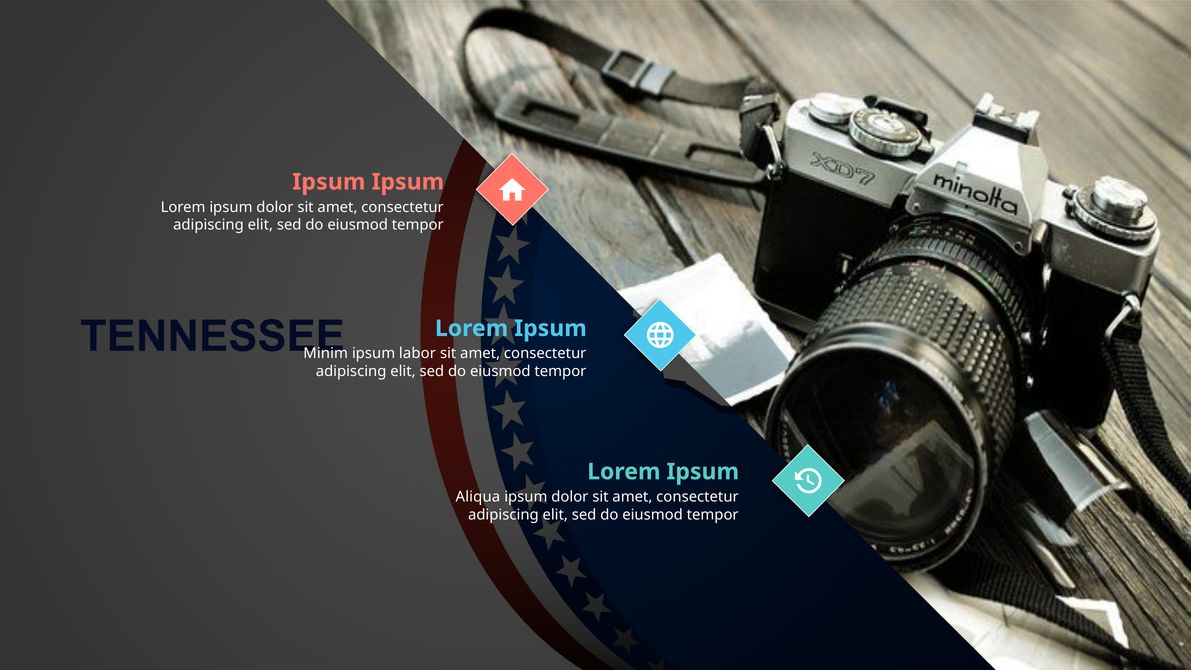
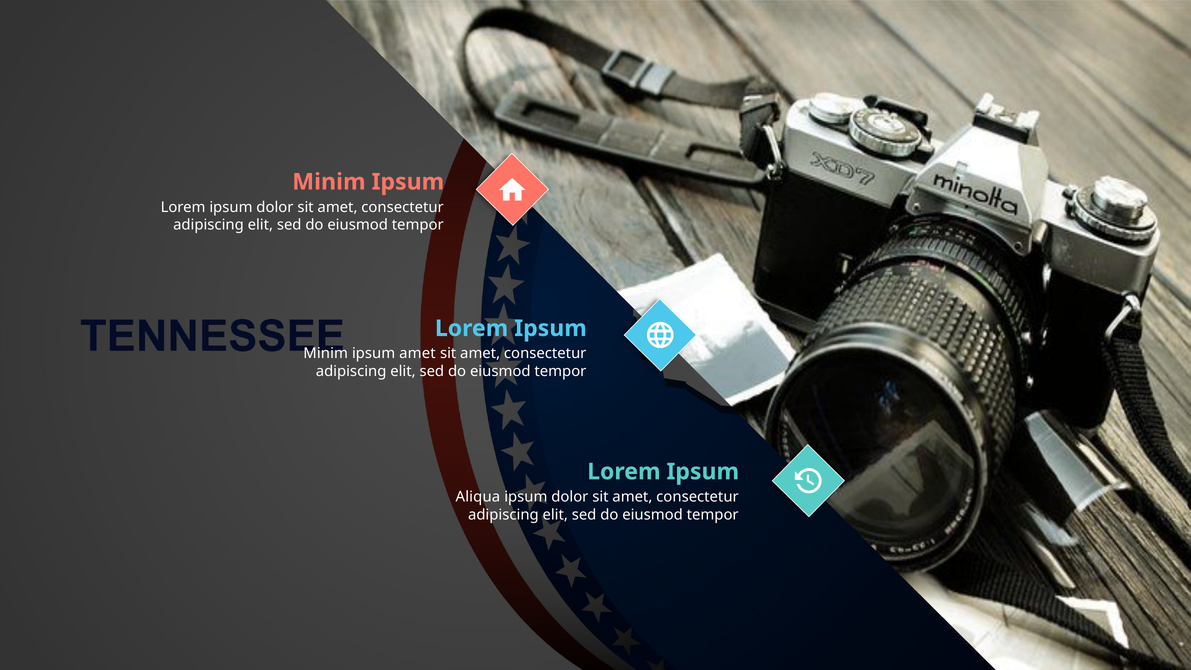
Ipsum: Ipsum -> Minim (329, 182)
ipsum labor: labor -> amet (417, 354)
